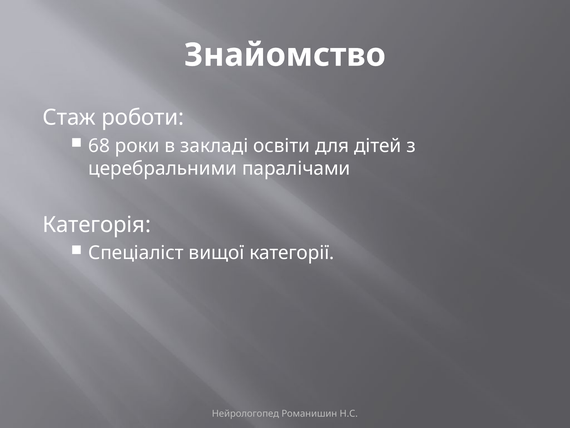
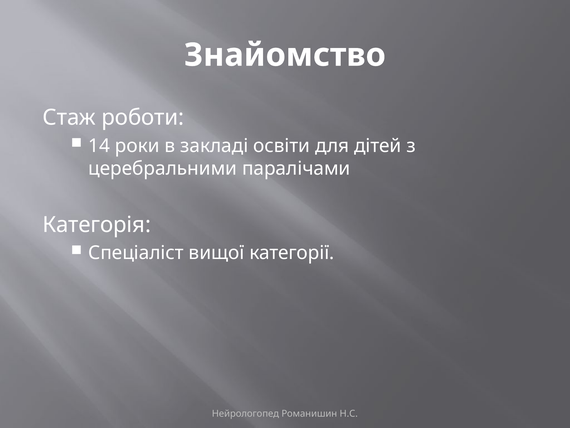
68: 68 -> 14 (99, 146)
